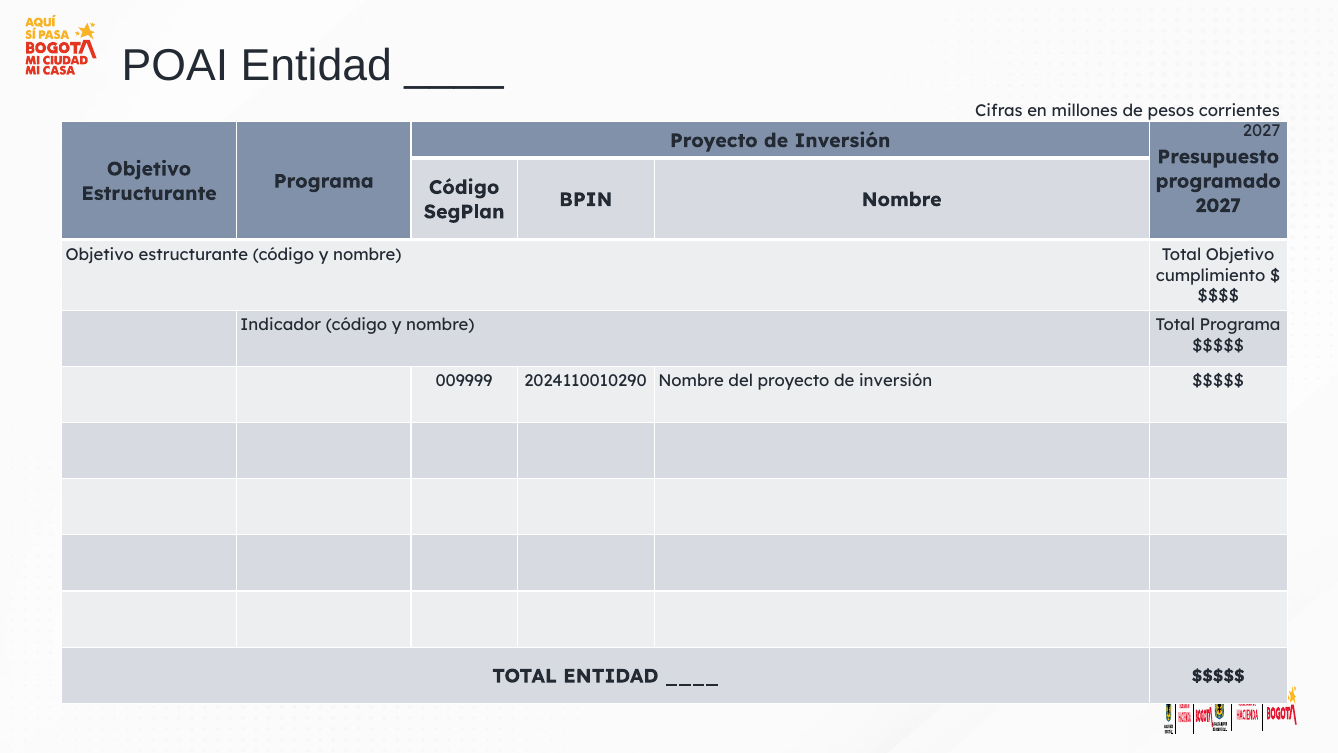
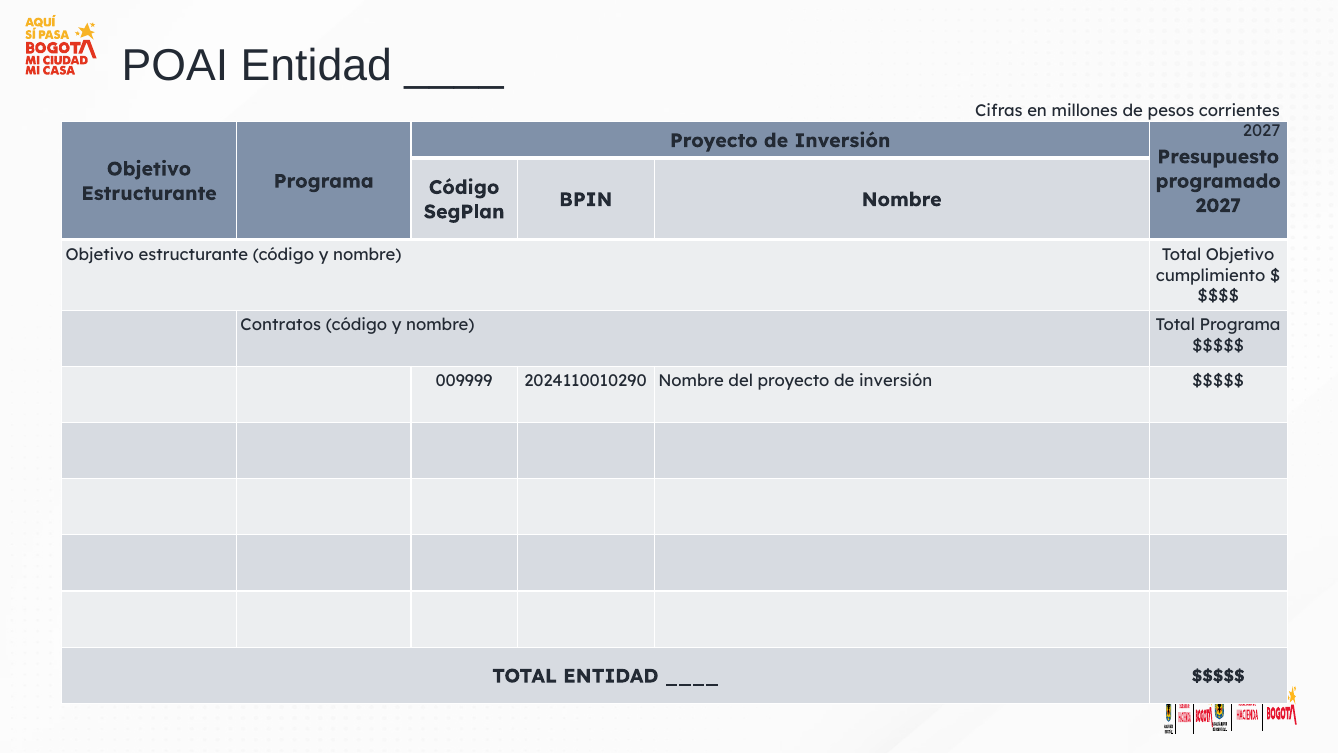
Indicador: Indicador -> Contratos (281, 325)
